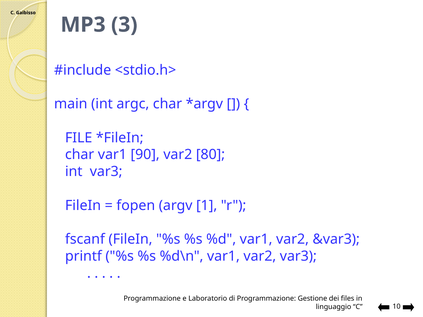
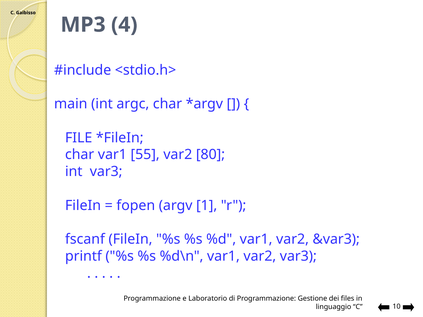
3: 3 -> 4 (124, 25)
90: 90 -> 55 (145, 155)
